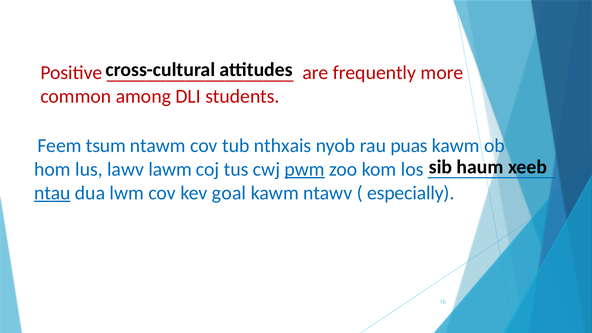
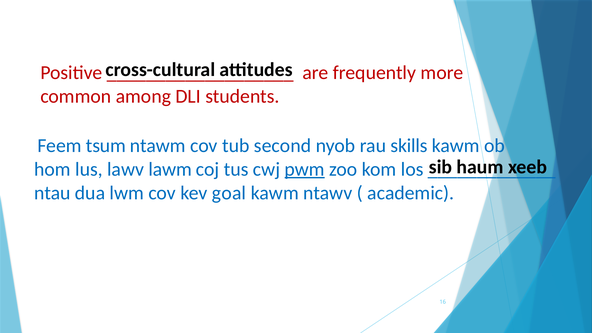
nthxais: nthxais -> second (283, 146)
puas: puas -> skills (409, 146)
ntau underline: present -> none (52, 193)
especially: especially -> academic (411, 193)
